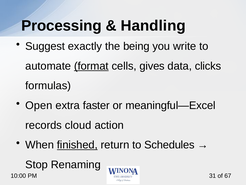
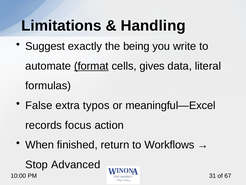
Processing: Processing -> Limitations (61, 26)
clicks: clicks -> literal (208, 66)
Open: Open -> False (39, 105)
faster: faster -> typos (96, 105)
cloud: cloud -> focus (78, 125)
finished underline: present -> none (77, 145)
Schedules: Schedules -> Workflows (169, 145)
Renaming: Renaming -> Advanced (76, 164)
